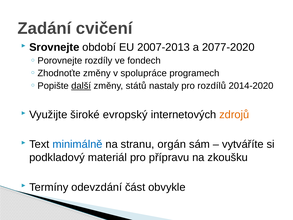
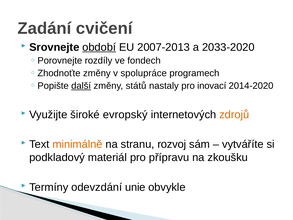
období underline: none -> present (99, 47)
2077-2020: 2077-2020 -> 2033-2020 (228, 47)
rozdílů: rozdílů -> inovací (212, 86)
minimálně colour: blue -> orange (77, 144)
orgán: orgán -> rozvoj (172, 144)
část: část -> unie (135, 187)
